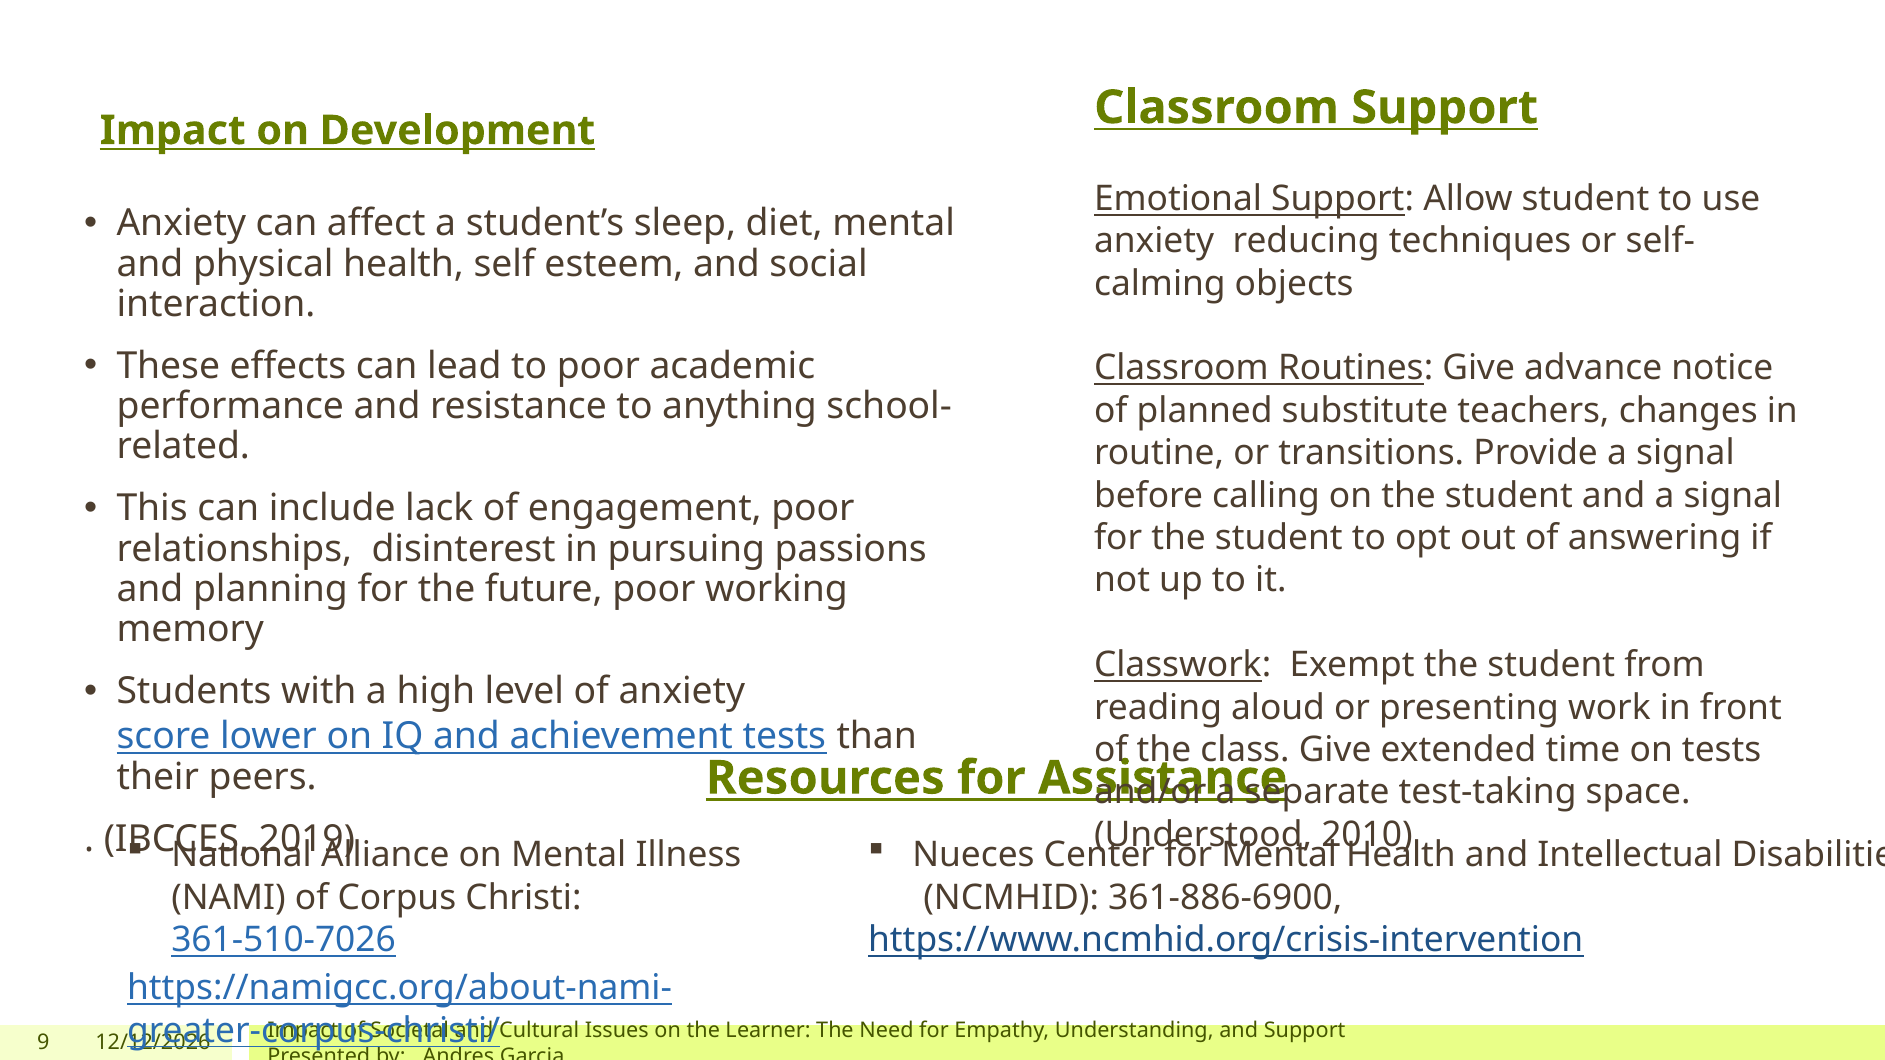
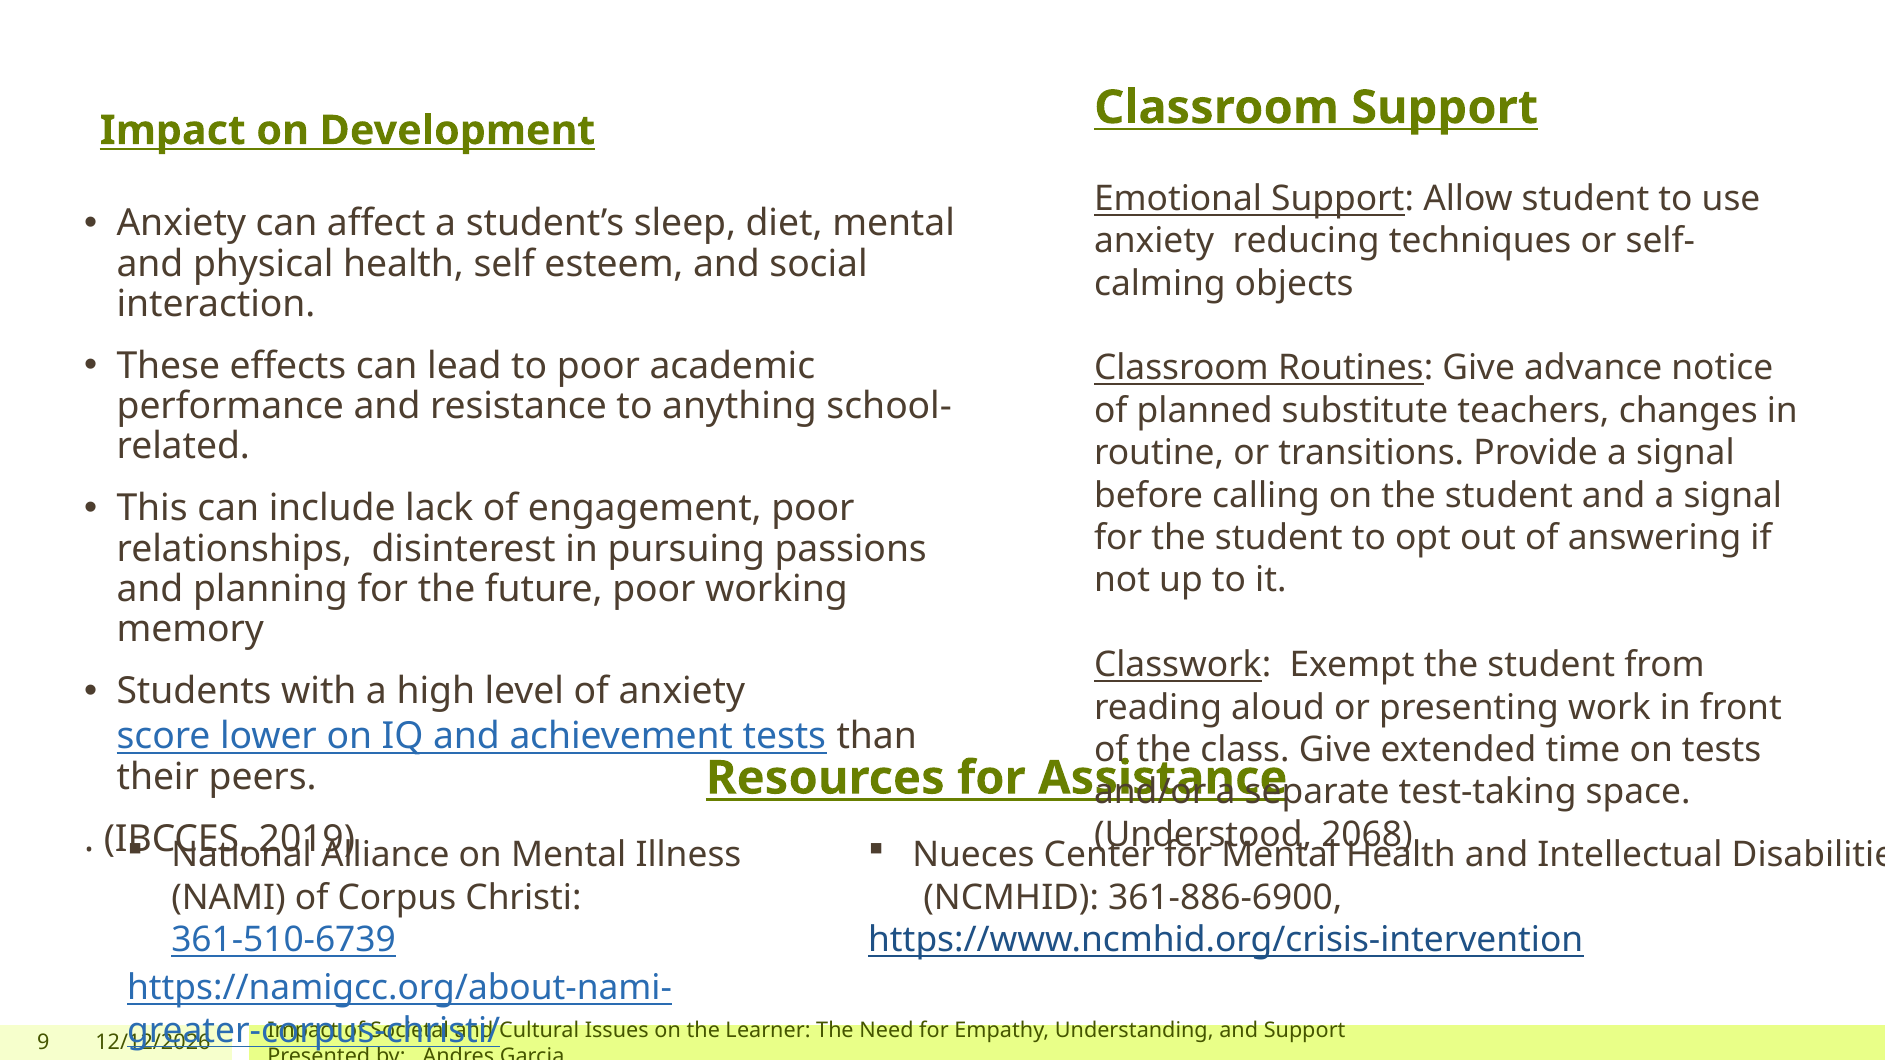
2010: 2010 -> 2068 (1367, 835)
361-510-7026: 361-510-7026 -> 361-510-6739 (284, 940)
